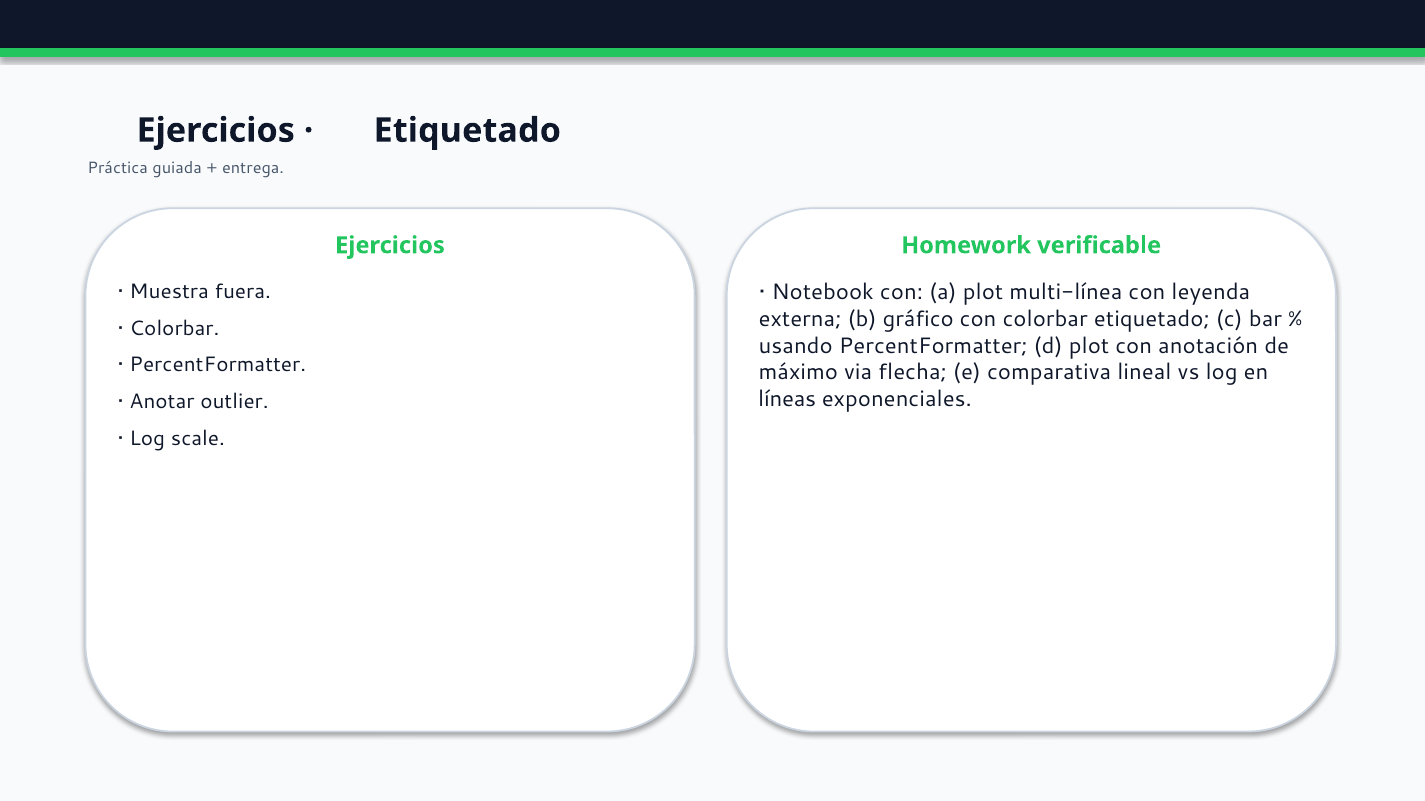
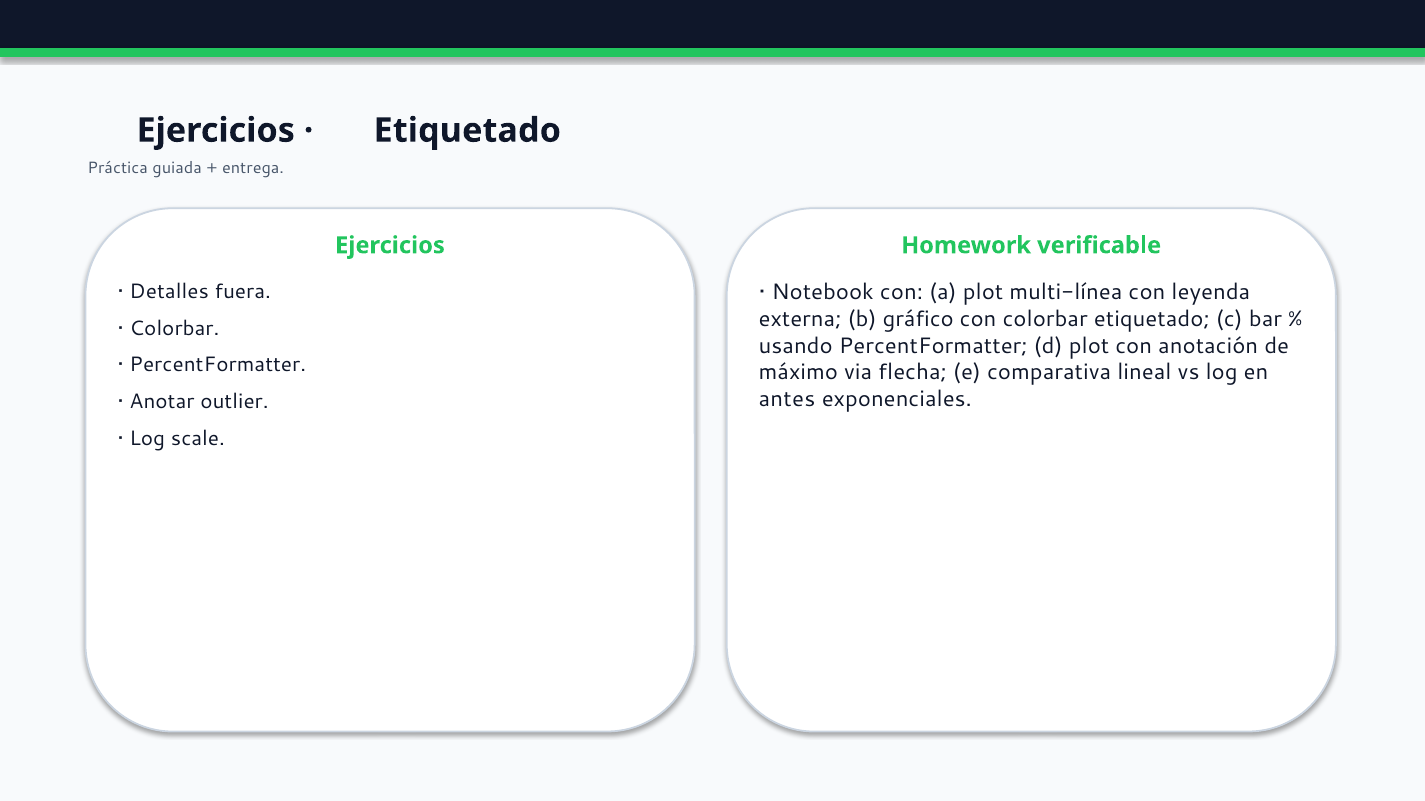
Muestra: Muestra -> Detalles (169, 292)
líneas: líneas -> antes (787, 400)
